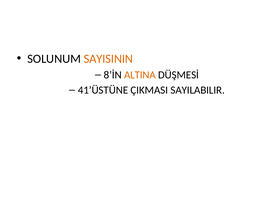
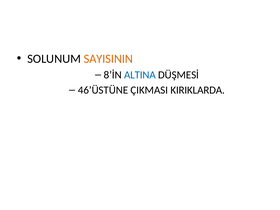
ALTINA colour: orange -> blue (140, 75)
41’ÜSTÜNE: 41’ÜSTÜNE -> 46’ÜSTÜNE (103, 90)
SAYILABILIR: SAYILABILIR -> KIRIKLARDA (198, 90)
